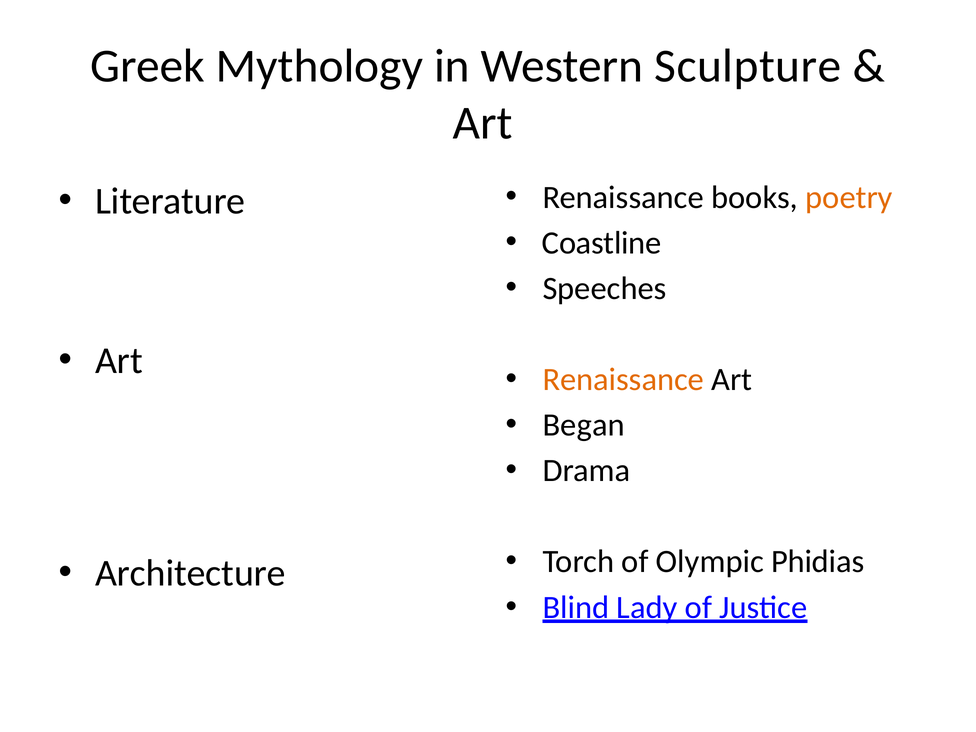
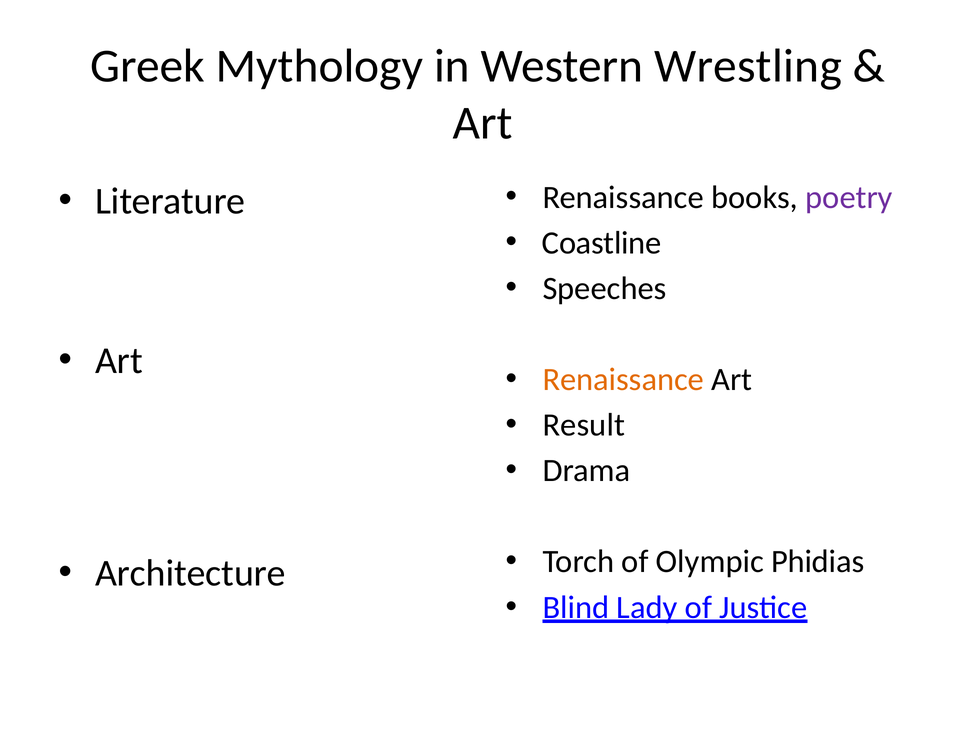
Sculpture: Sculpture -> Wrestling (748, 66)
poetry colour: orange -> purple (849, 197)
Began: Began -> Result (584, 425)
